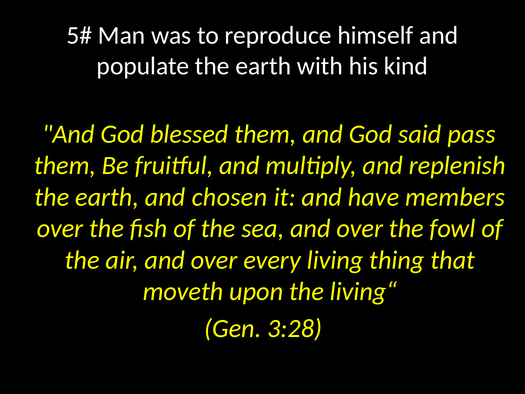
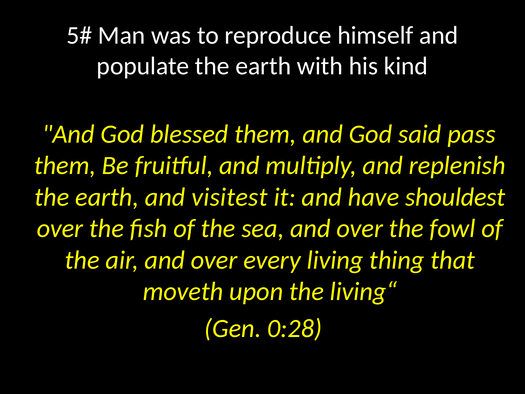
chosen: chosen -> visitest (230, 197)
members: members -> shouldest (455, 197)
3:28: 3:28 -> 0:28 (295, 328)
